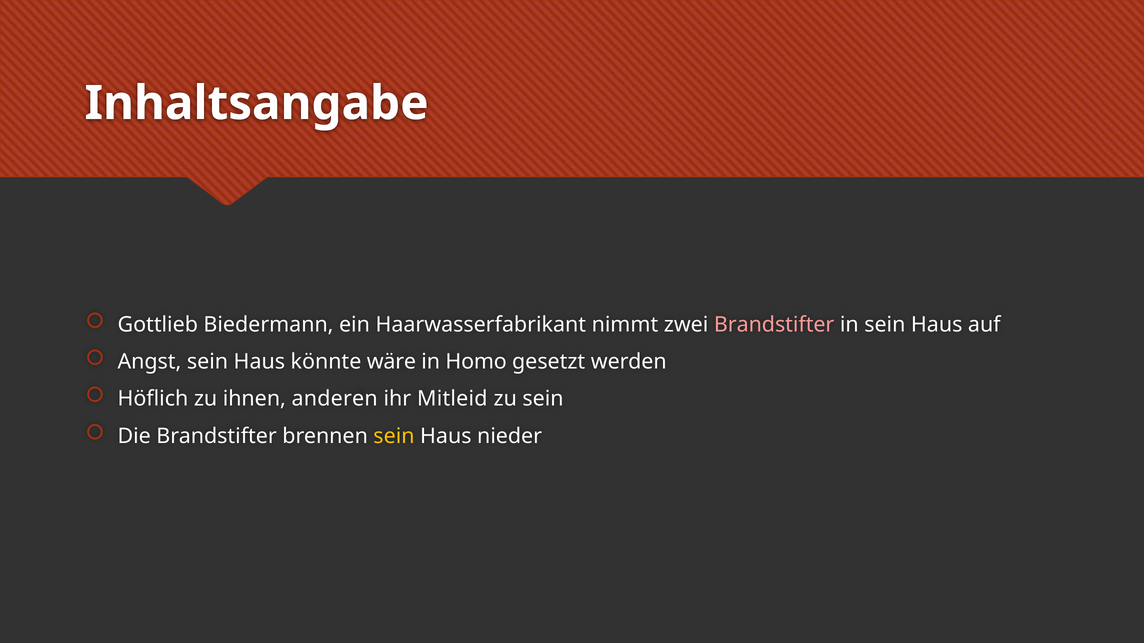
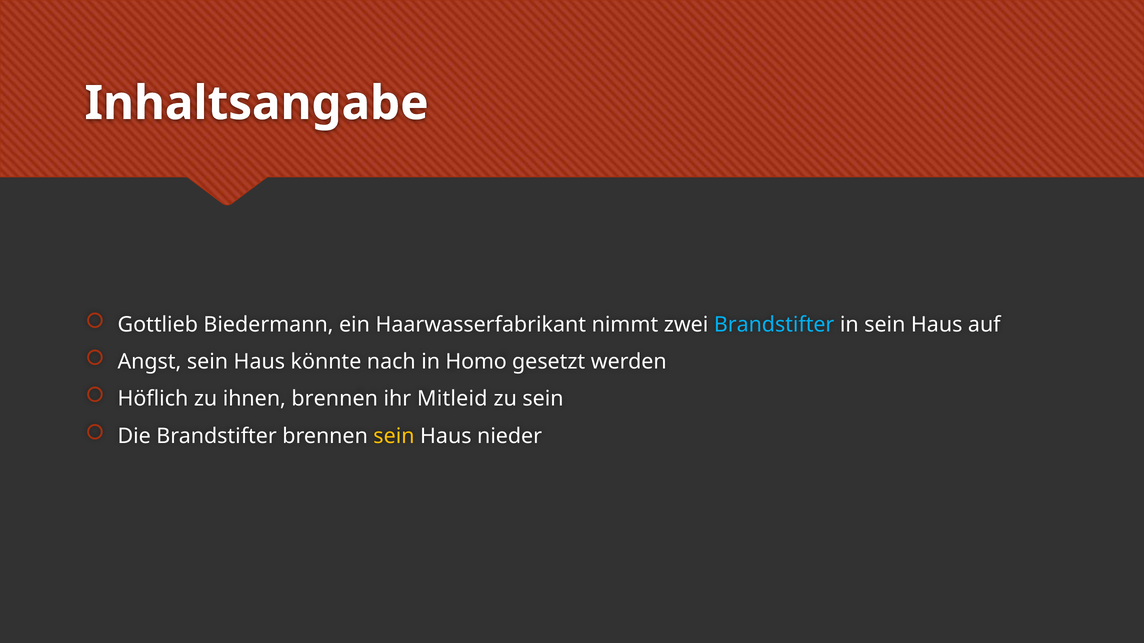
Brandstifter colour: pink -> light blue (774, 325)
wäre: wäre -> nach (391, 362)
ihnen anderen: anderen -> brennen (335, 399)
